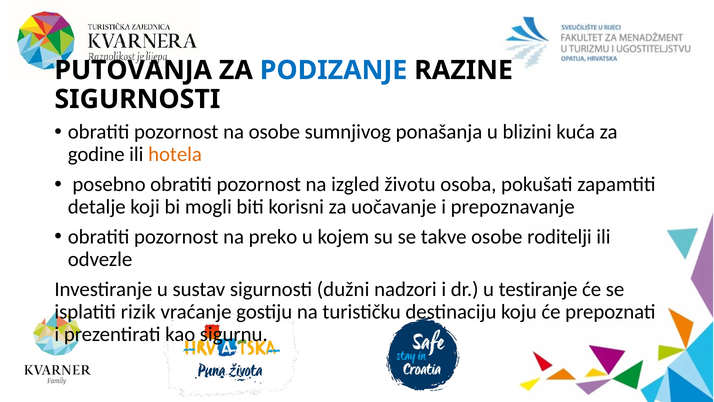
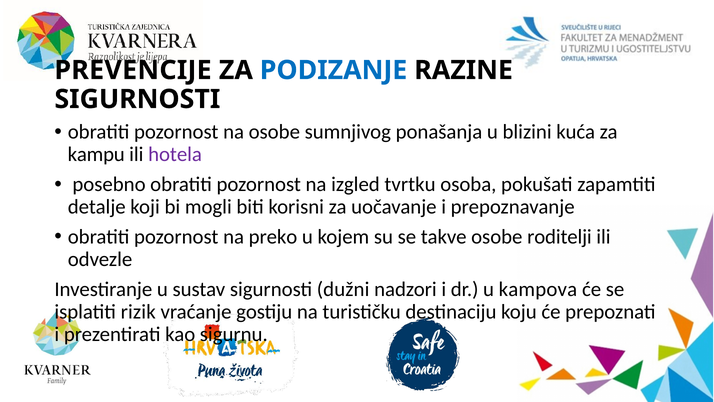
PUTOVANJA: PUTOVANJA -> PREVENCIJE (133, 70)
godine: godine -> kampu (96, 154)
hotela colour: orange -> purple (175, 154)
životu: životu -> tvrtku (410, 184)
testiranje: testiranje -> kampova (538, 289)
